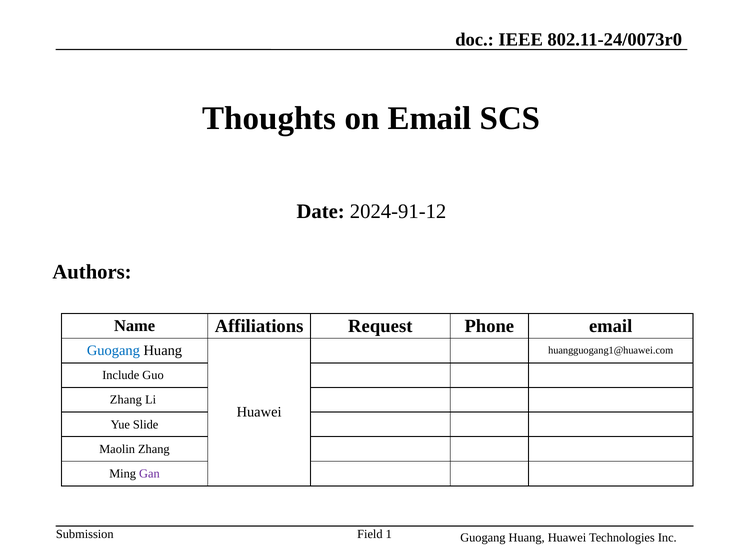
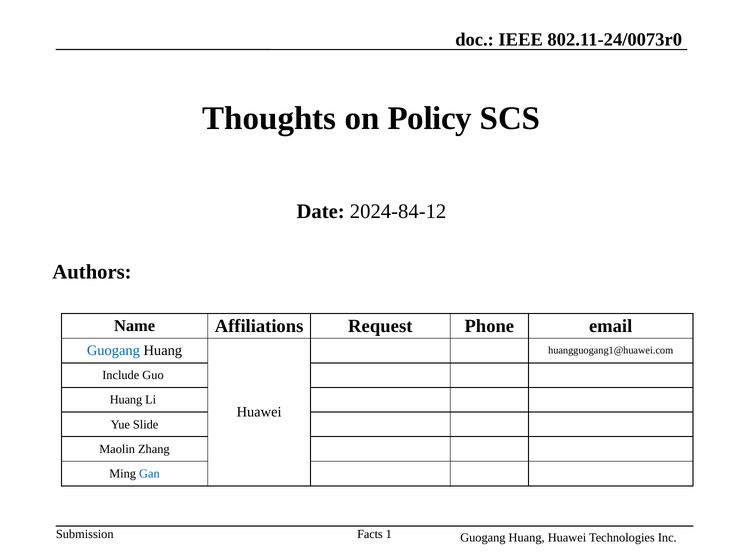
on Email: Email -> Policy (430, 118)
2024-91-12: 2024-91-12 -> 2024-84-12 (398, 212)
Zhang: Zhang -> Huang (126, 400)
Gan colour: purple -> blue (149, 474)
Field: Field -> Facts (370, 534)
